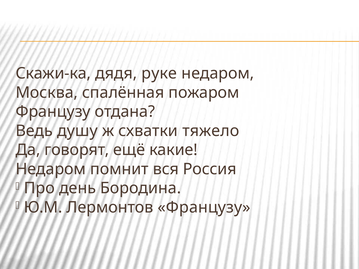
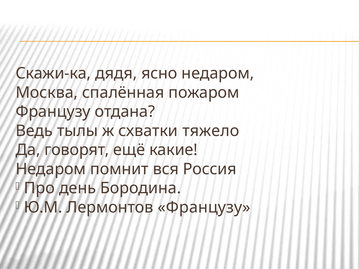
руке: руке -> ясно (159, 73)
душу: душу -> тылы (78, 131)
